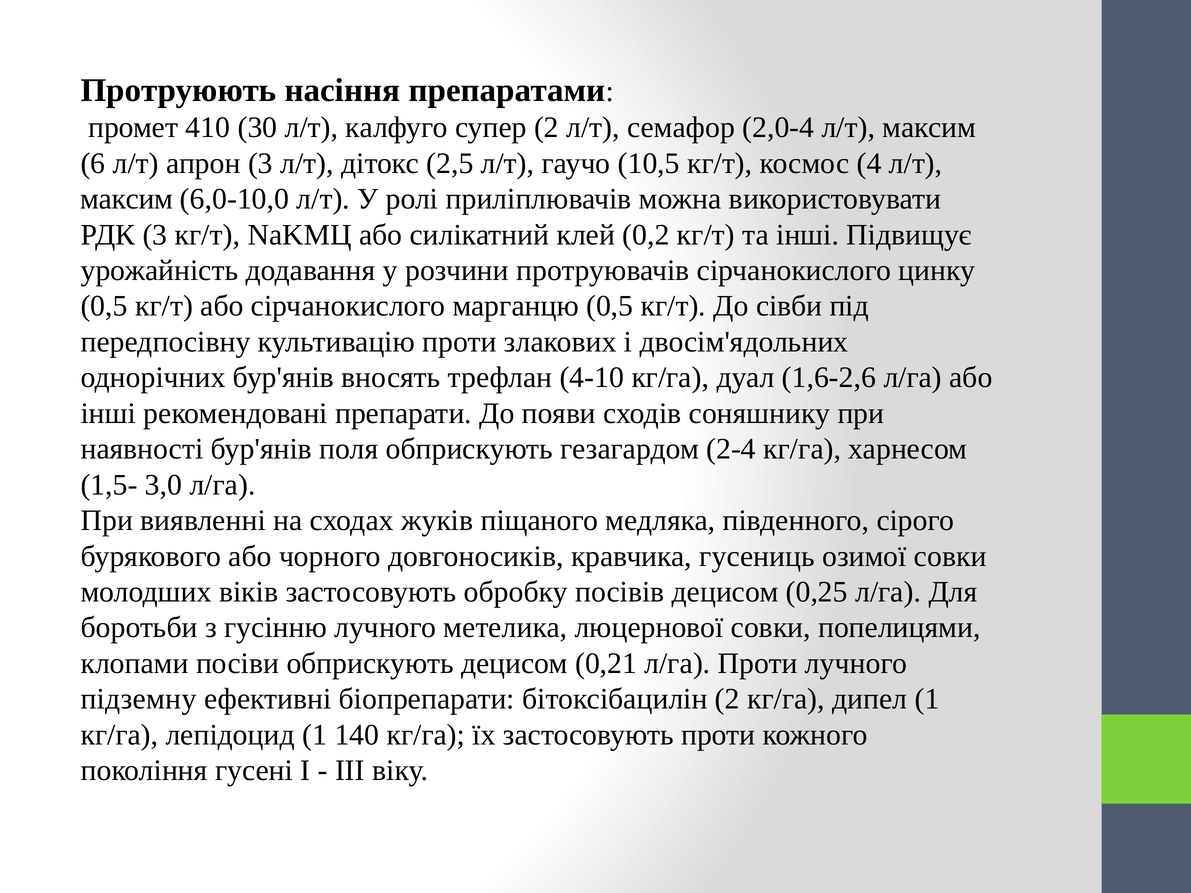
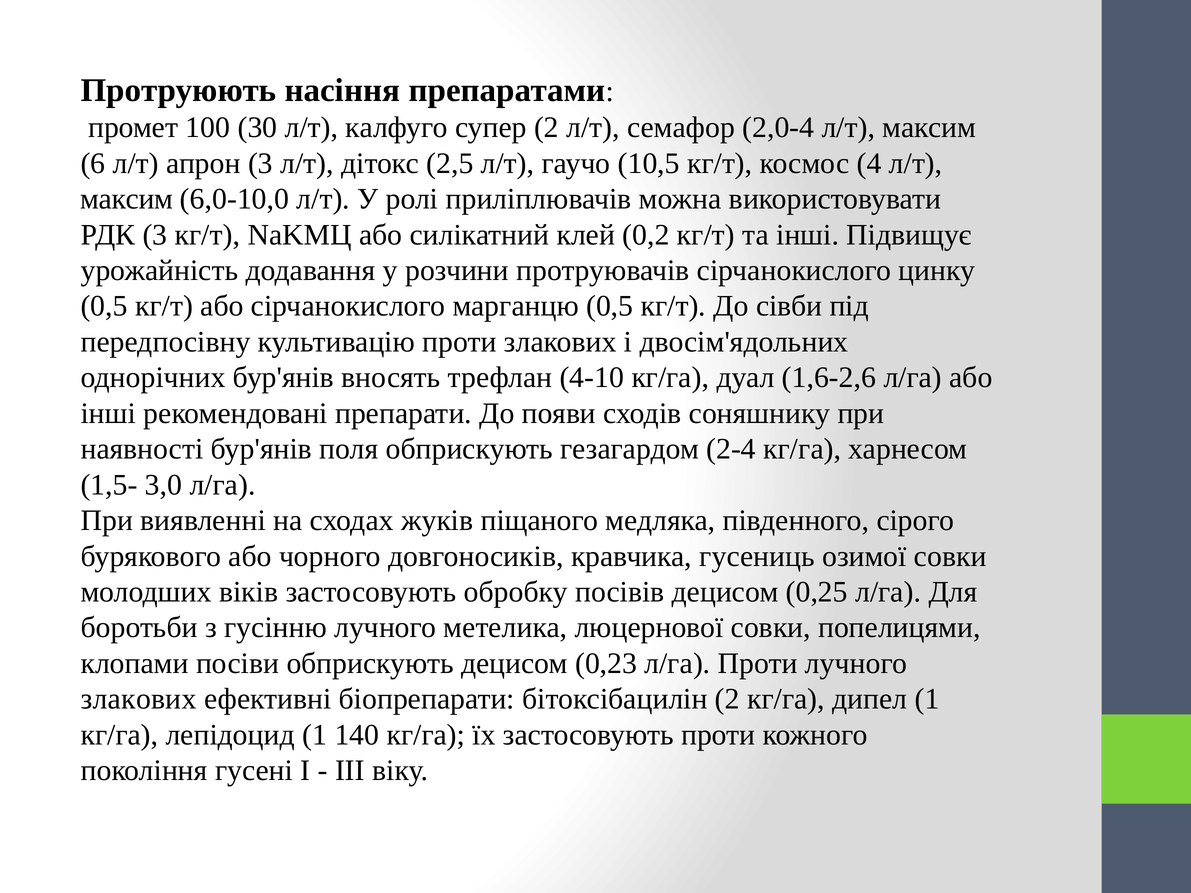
410: 410 -> 100 (208, 128)
0,21: 0,21 -> 0,23 (606, 664)
підземну: підземну -> злакових (139, 699)
